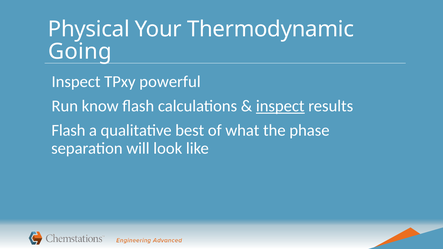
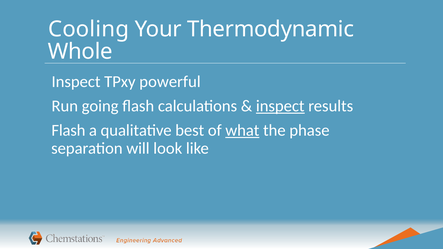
Physical: Physical -> Cooling (89, 29)
Going: Going -> Whole (80, 52)
know: know -> going (100, 106)
what underline: none -> present (242, 131)
